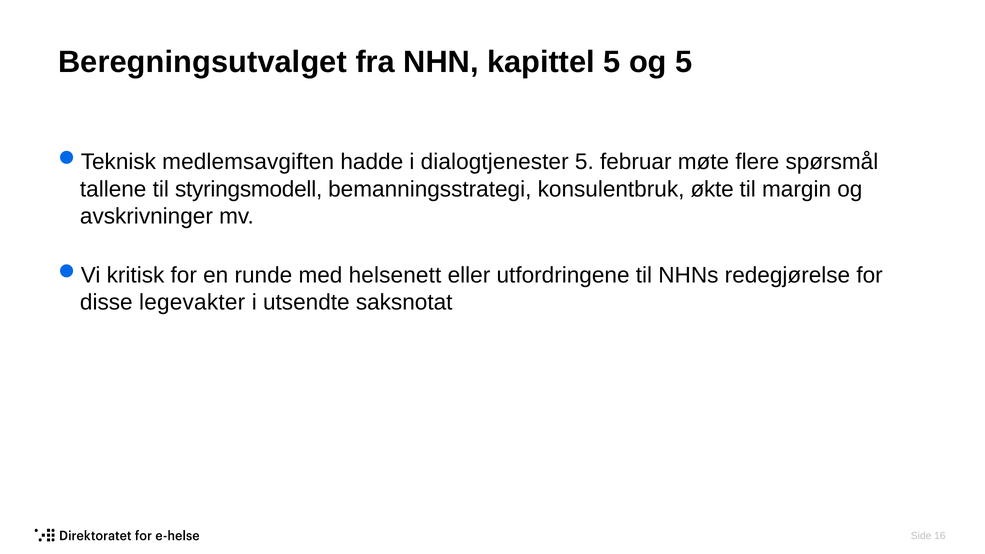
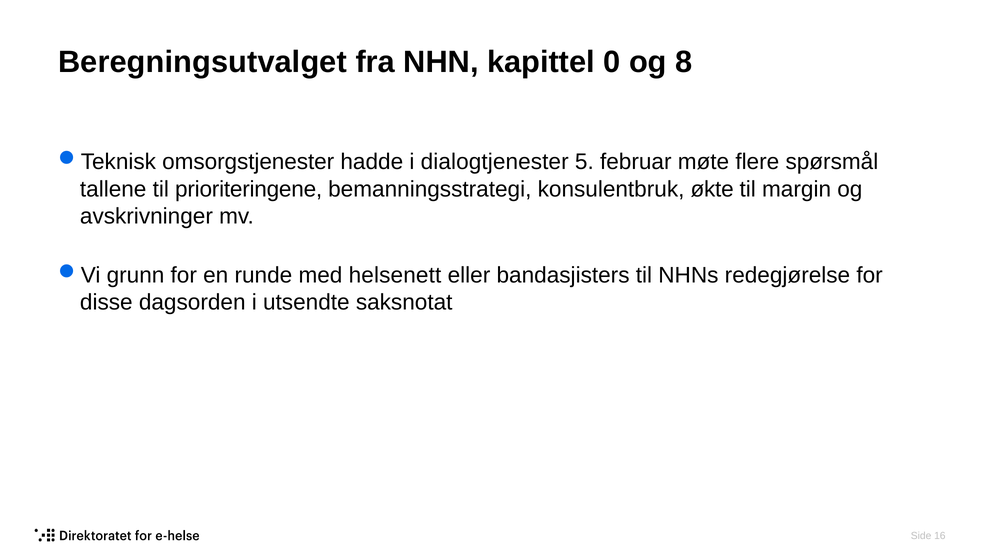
kapittel 5: 5 -> 0 (612, 62)
og 5: 5 -> 8 (684, 62)
medlemsavgiften: medlemsavgiften -> omsorgstjenester (248, 162)
styringsmodell: styringsmodell -> prioriteringene (249, 189)
kritisk: kritisk -> grunn (136, 275)
utfordringene: utfordringene -> bandasjisters (563, 275)
legevakter: legevakter -> dagsorden (192, 303)
